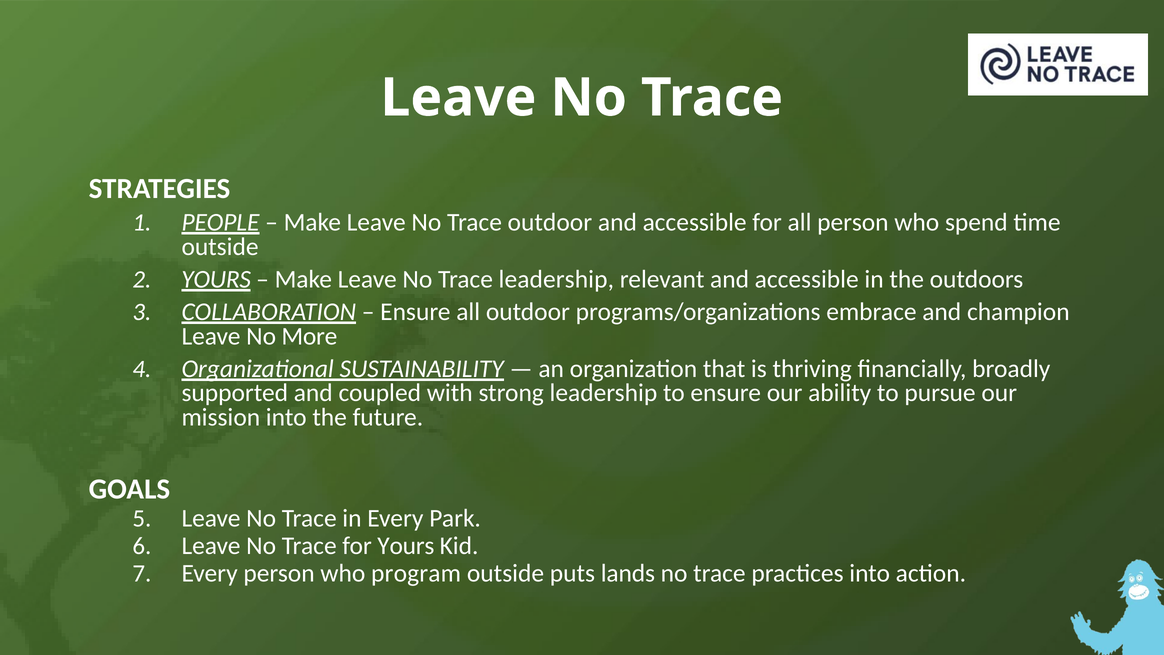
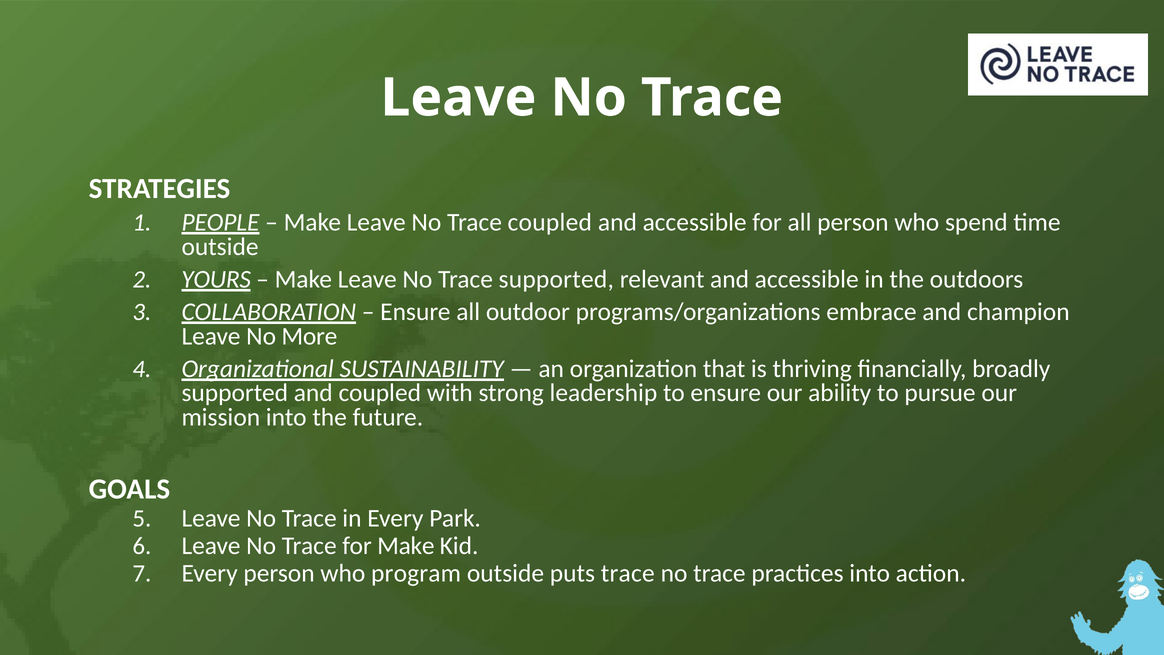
Trace outdoor: outdoor -> coupled (550, 222)
Trace leadership: leadership -> supported (556, 279)
for Yours: Yours -> Make (406, 546)
puts lands: lands -> trace (628, 573)
